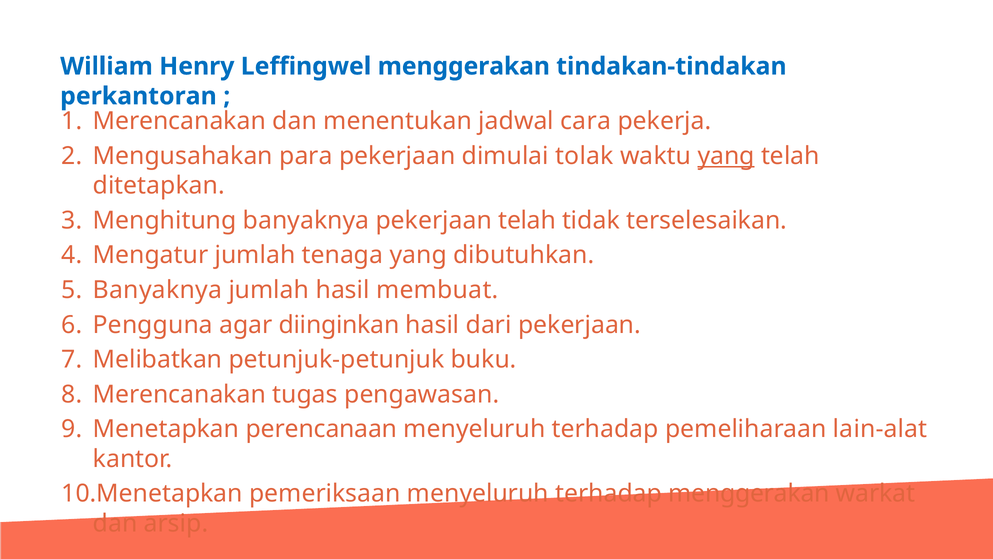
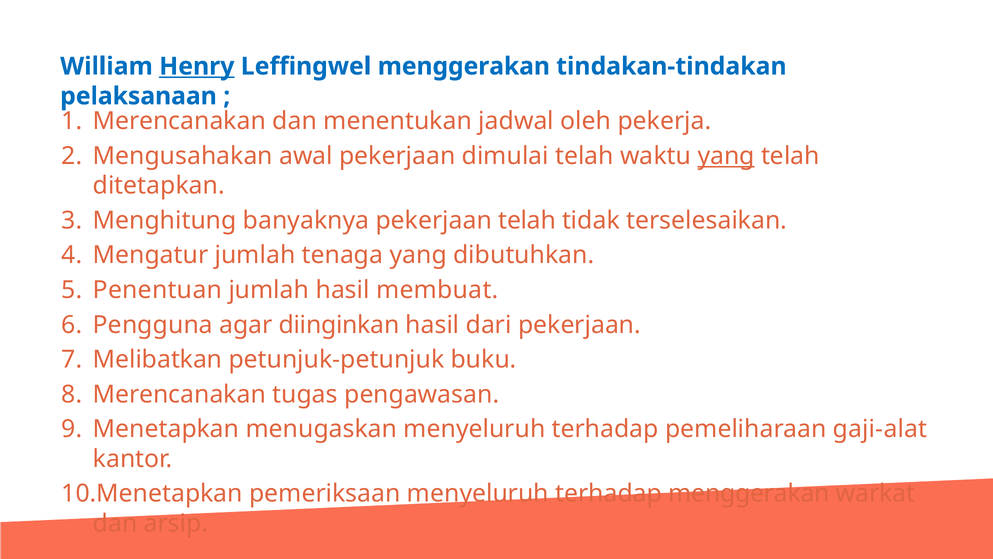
Henry underline: none -> present (197, 66)
perkantoran: perkantoran -> pelaksanaan (138, 96)
cara: cara -> oleh (586, 121)
para: para -> awal (306, 156)
dimulai tolak: tolak -> telah (584, 156)
Banyaknya: Banyaknya -> Penentuan (157, 290)
perencanaan: perencanaan -> menugaskan (321, 429)
lain-alat: lain-alat -> gaji-alat (880, 429)
